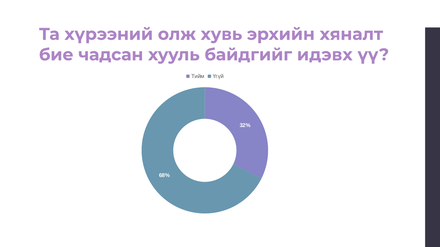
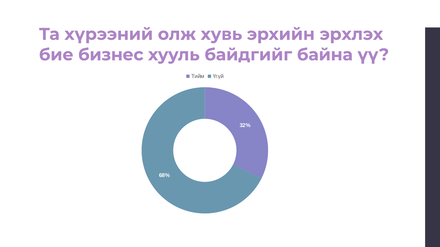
хяналт: хяналт -> эрхлэх (351, 34)
чадсан: чадсан -> бизнес (111, 55)
идэвх: идэвх -> байна (325, 55)
